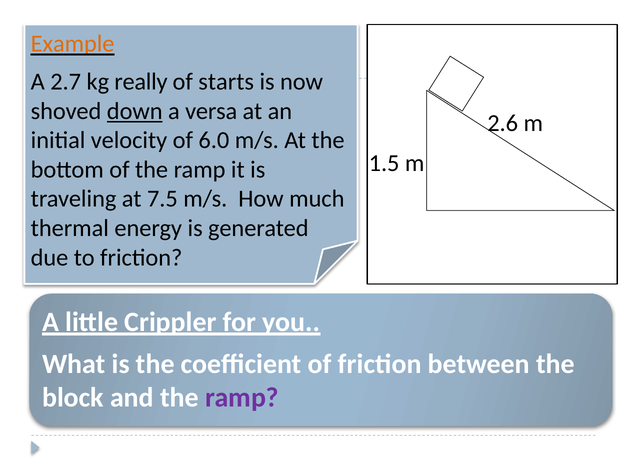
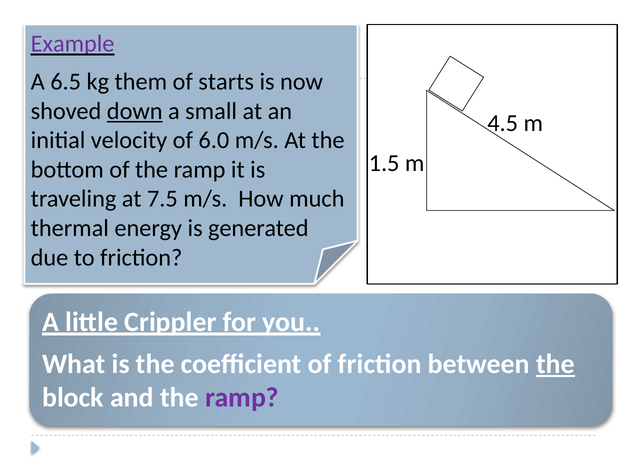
Example colour: orange -> purple (73, 44)
2.7: 2.7 -> 6.5 (66, 82)
really: really -> them (141, 82)
versa: versa -> small (211, 111)
2.6: 2.6 -> 4.5 (503, 123)
the underline: none -> present (555, 364)
